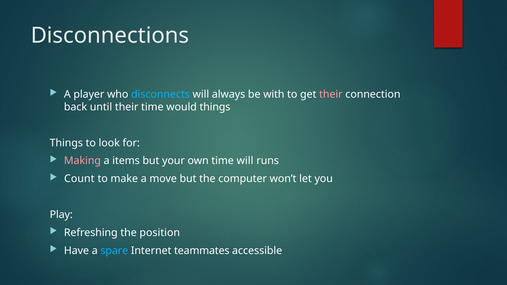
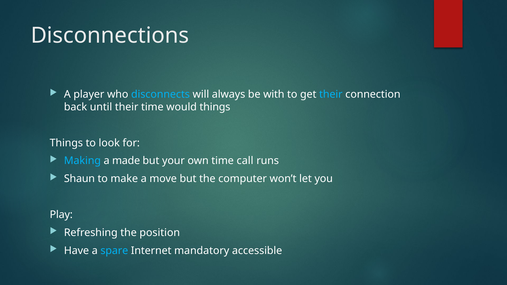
their colour: pink -> light blue (331, 94)
Making colour: pink -> light blue (82, 161)
items: items -> made (126, 161)
time will: will -> call (245, 161)
Count: Count -> Shaun (79, 179)
teammates: teammates -> mandatory (202, 251)
